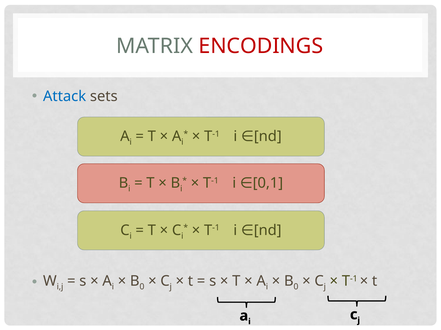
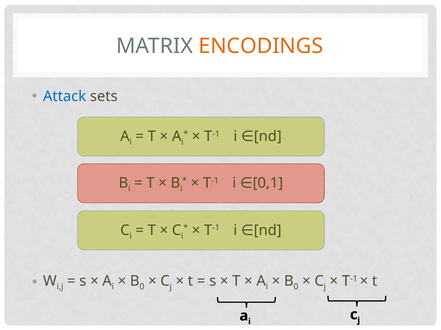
ENCODINGS colour: red -> orange (261, 46)
